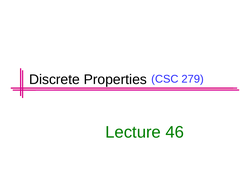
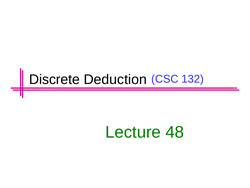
Properties: Properties -> Deduction (115, 79)
279: 279 -> 132 (193, 79)
46: 46 -> 48 (175, 132)
